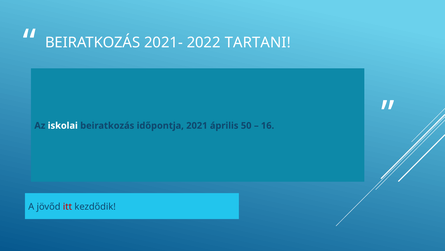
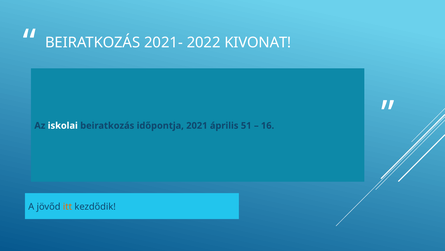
TARTANI: TARTANI -> KIVONAT (258, 43)
50: 50 -> 51 (246, 125)
itt colour: red -> orange (67, 206)
